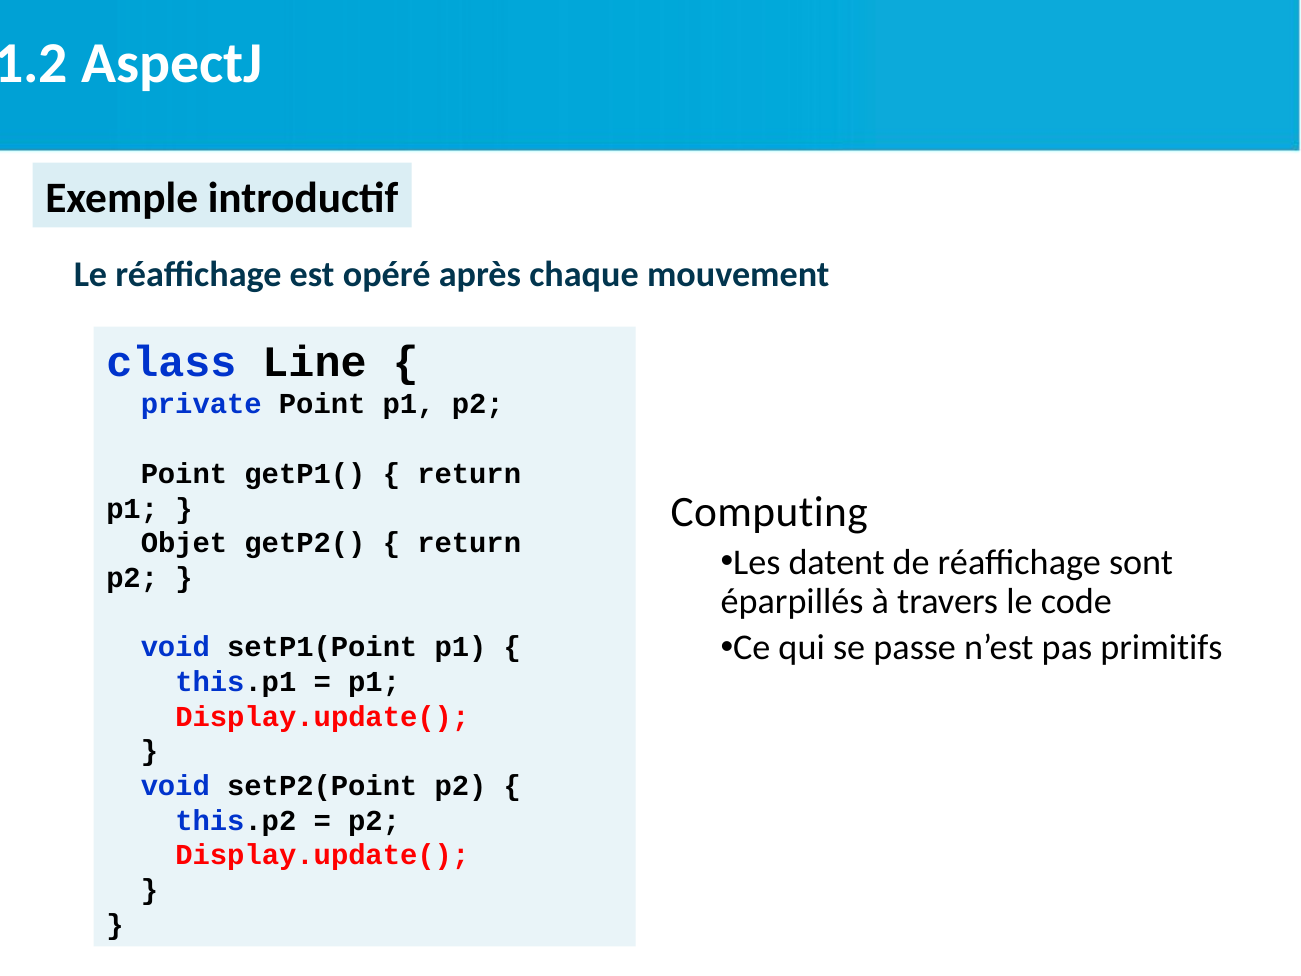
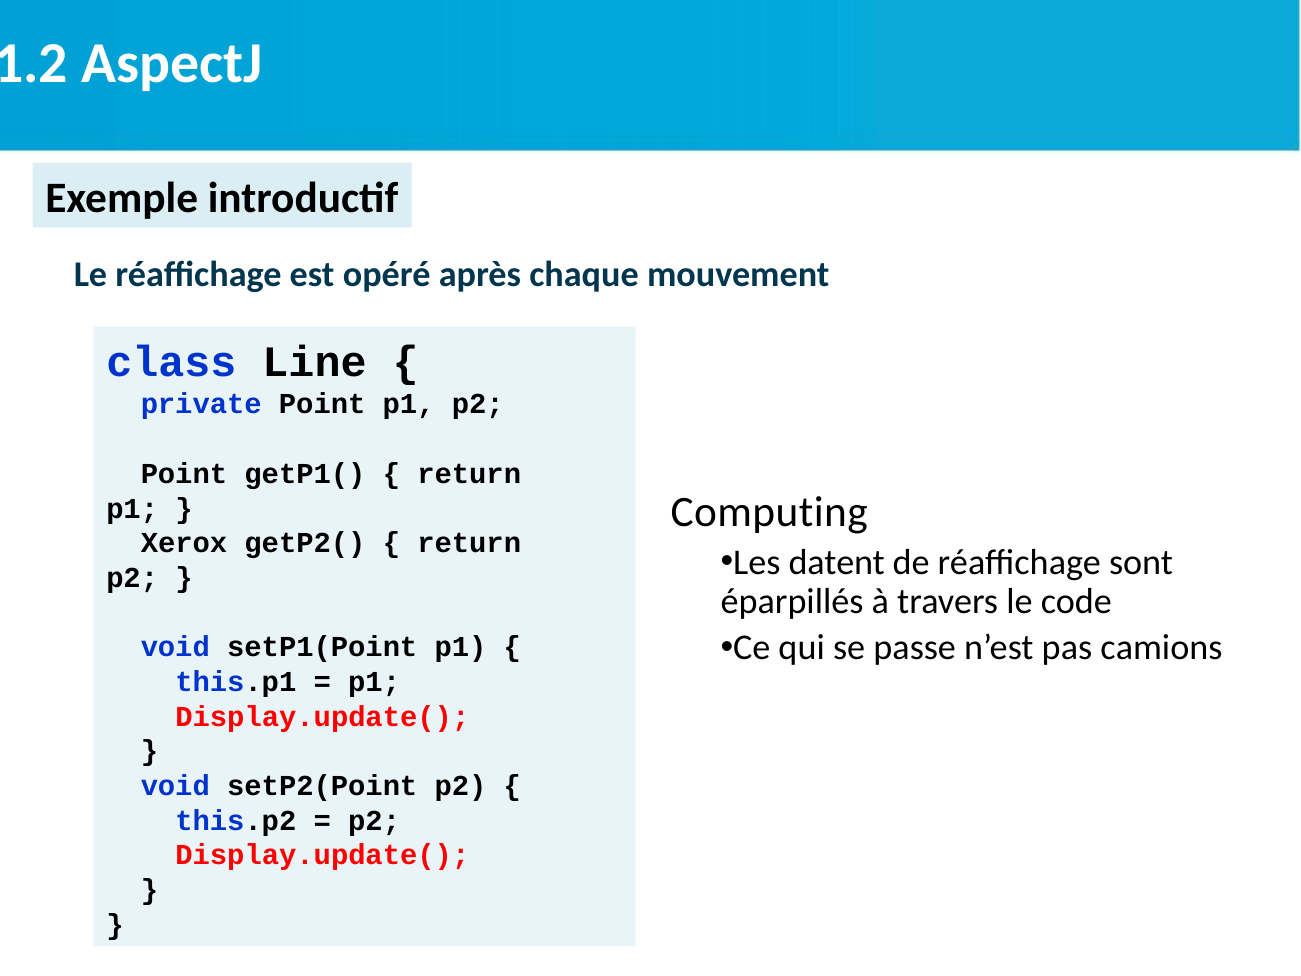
Objet: Objet -> Xerox (184, 543)
primitifs: primitifs -> camions (1161, 648)
